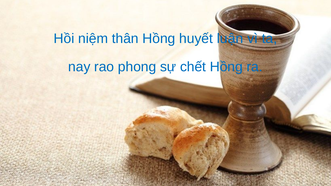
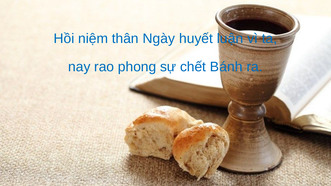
thân Hồng: Hồng -> Ngày (159, 39)
chết Hồng: Hồng -> Bánh (226, 67)
